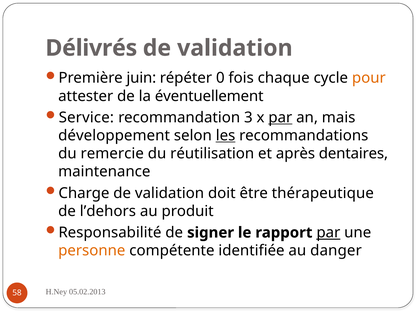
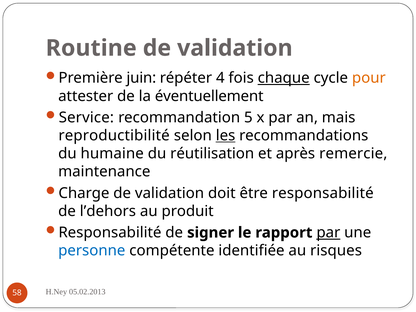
Délivrés: Délivrés -> Routine (91, 48)
0: 0 -> 4 (220, 78)
chaque underline: none -> present (284, 78)
3: 3 -> 5 (248, 118)
par underline: present -> none (280, 118)
développement: développement -> reproductibilité (114, 136)
remercie: remercie -> humaine (112, 154)
dentaires: dentaires -> remercie (353, 154)
être thérapeutique: thérapeutique -> responsabilité (323, 193)
personne colour: orange -> blue (92, 251)
danger: danger -> risques (336, 251)
